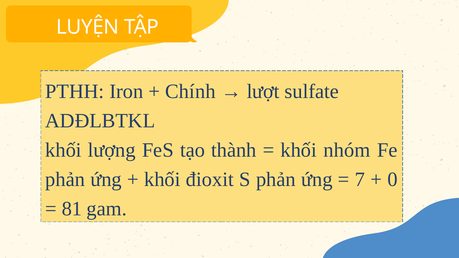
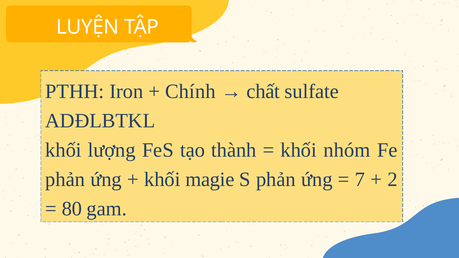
lượt: lượt -> chất (263, 91)
đioxit: đioxit -> magie (210, 180)
0: 0 -> 2 (393, 180)
81: 81 -> 80 (72, 209)
